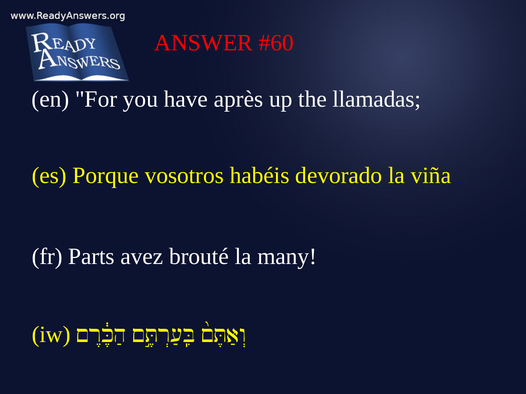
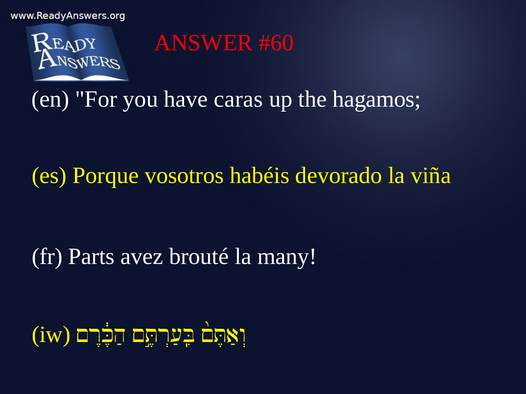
après: après -> caras (238, 99)
llamadas: llamadas -> hagamos (377, 99)
